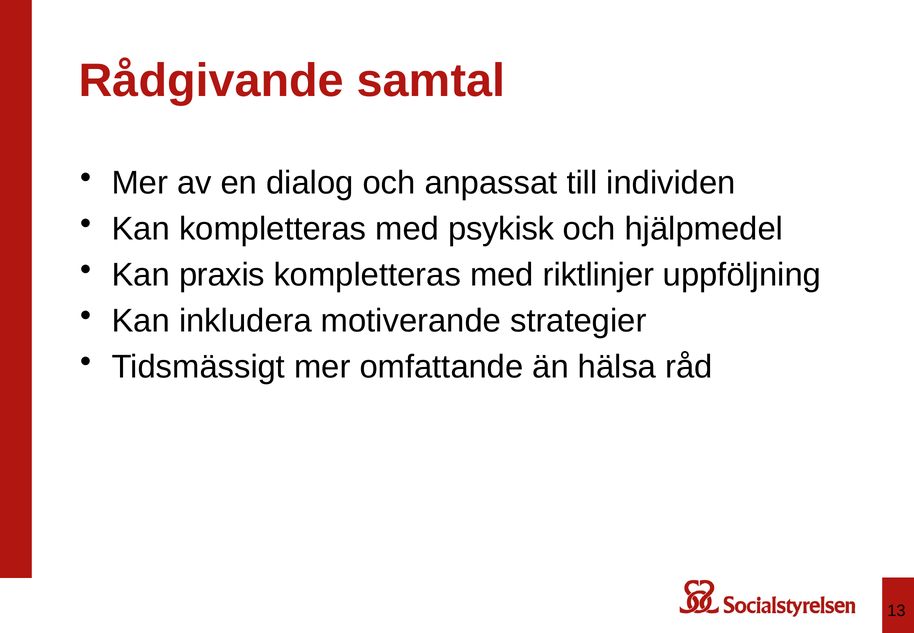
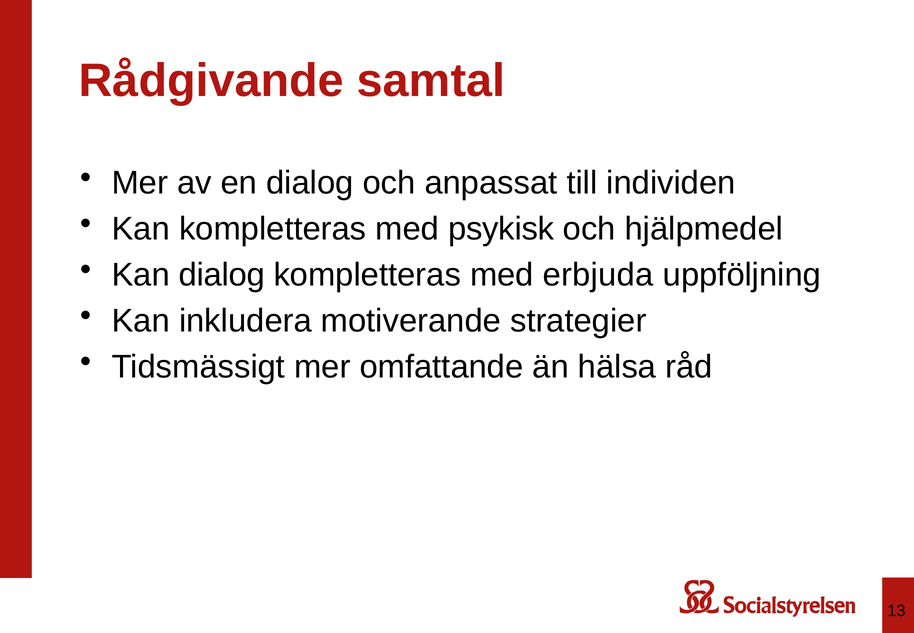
Kan praxis: praxis -> dialog (222, 275)
riktlinjer: riktlinjer -> erbjuda (598, 275)
